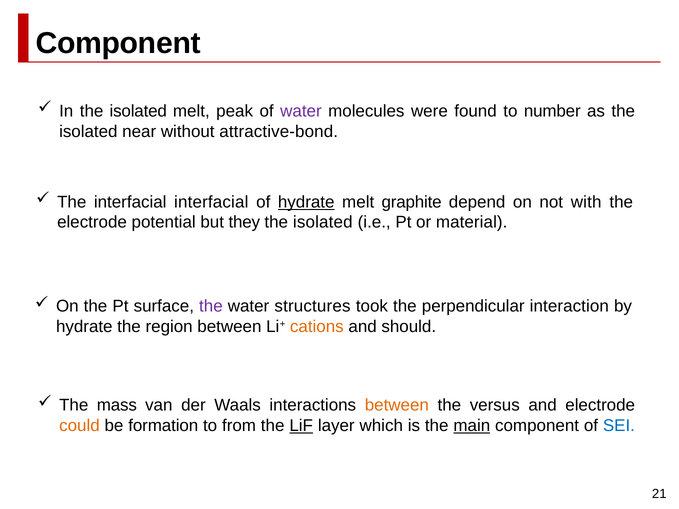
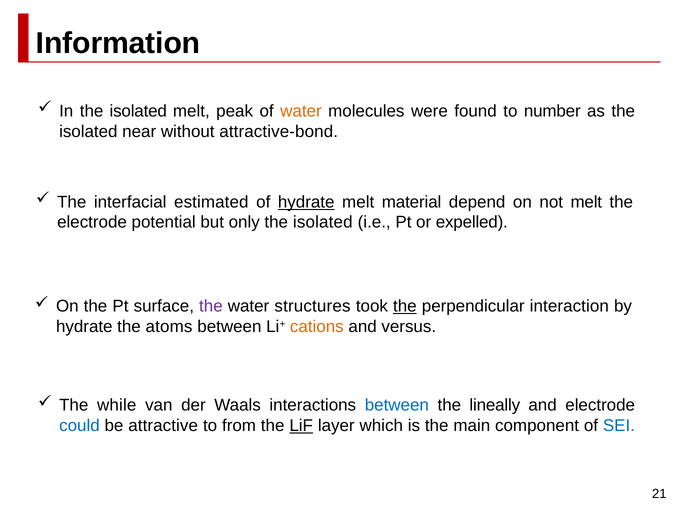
Component: Component -> Information (118, 43)
water colour: purple -> orange (301, 111)
interfacial interfacial: interfacial -> estimated (211, 202)
graphite: graphite -> material (412, 202)
not with: with -> melt (586, 202)
they: they -> only (244, 222)
material: material -> expelled (472, 222)
the underline: none -> present (405, 306)
region: region -> atoms (169, 327)
should: should -> versus (409, 327)
mass: mass -> while (117, 406)
between colour: orange -> blue (397, 406)
versus: versus -> lineally (495, 406)
could colour: orange -> blue (79, 426)
formation: formation -> attractive (163, 426)
main underline: present -> none (472, 426)
